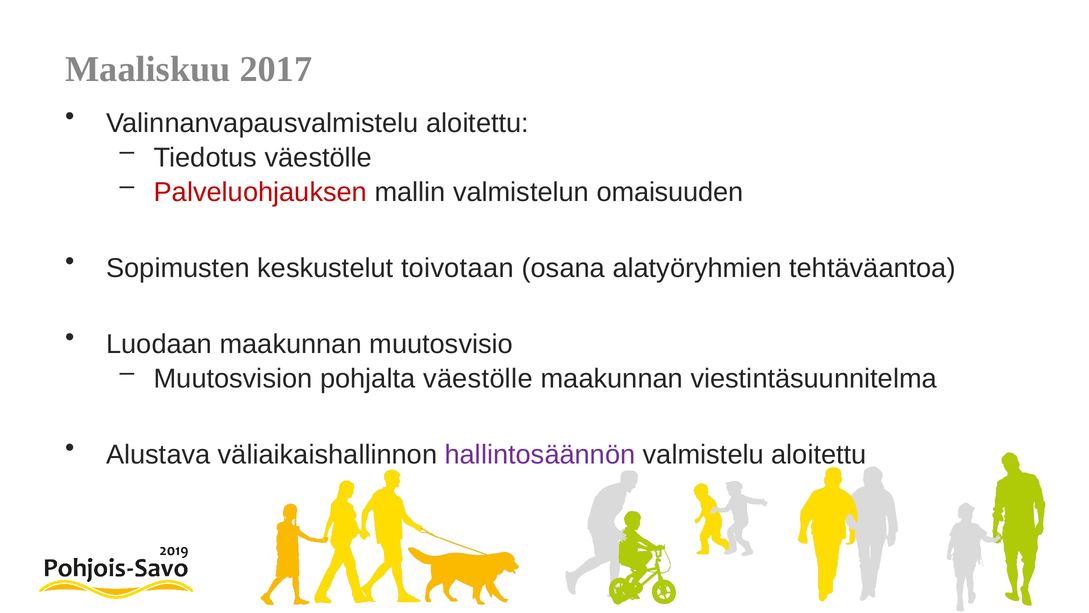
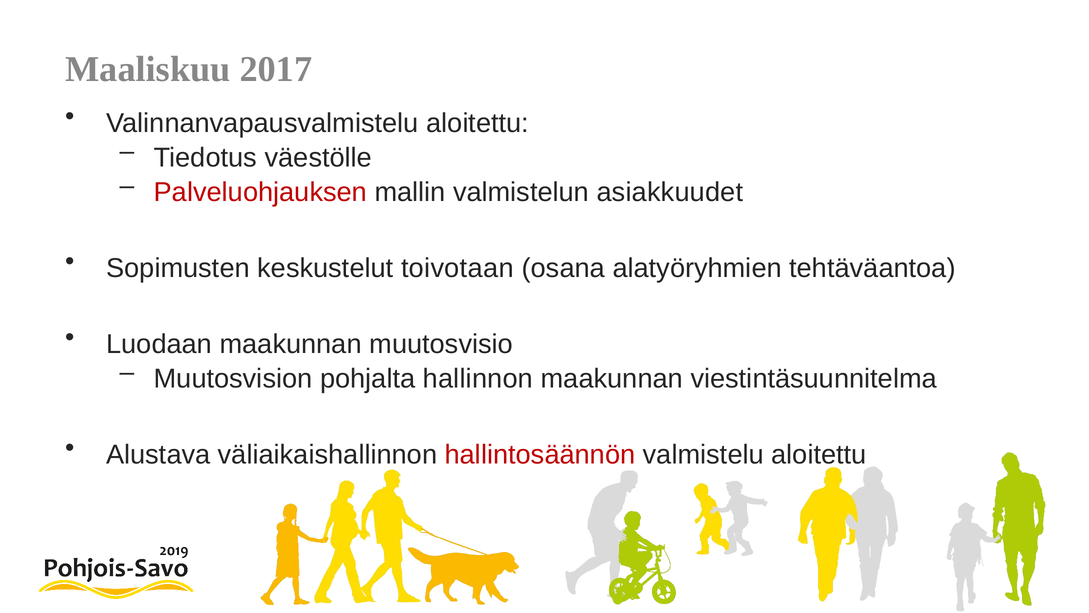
omaisuuden: omaisuuden -> asiakkuudet (670, 192)
pohjalta väestölle: väestölle -> hallinnon (478, 379)
hallintosäännön colour: purple -> red (540, 454)
